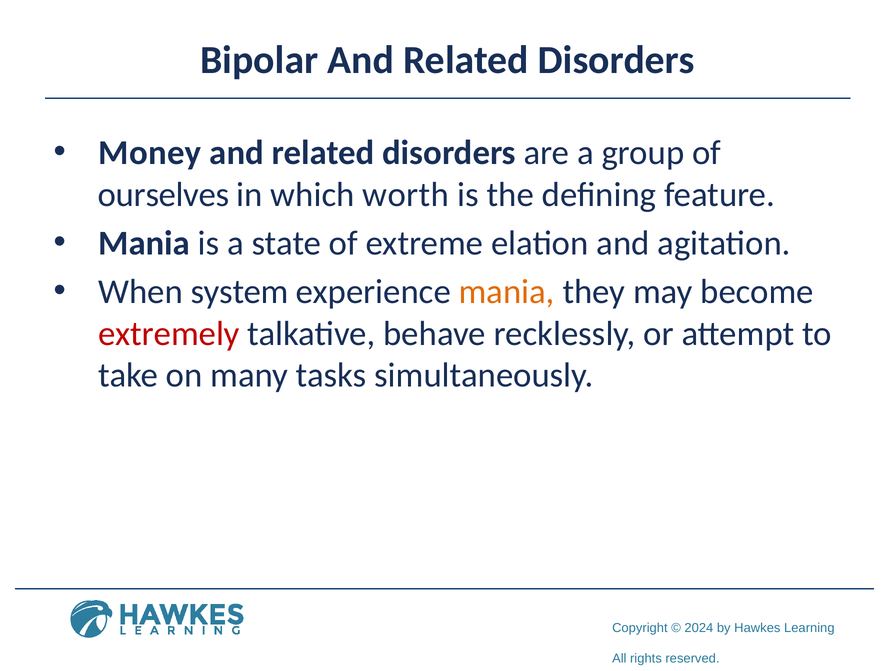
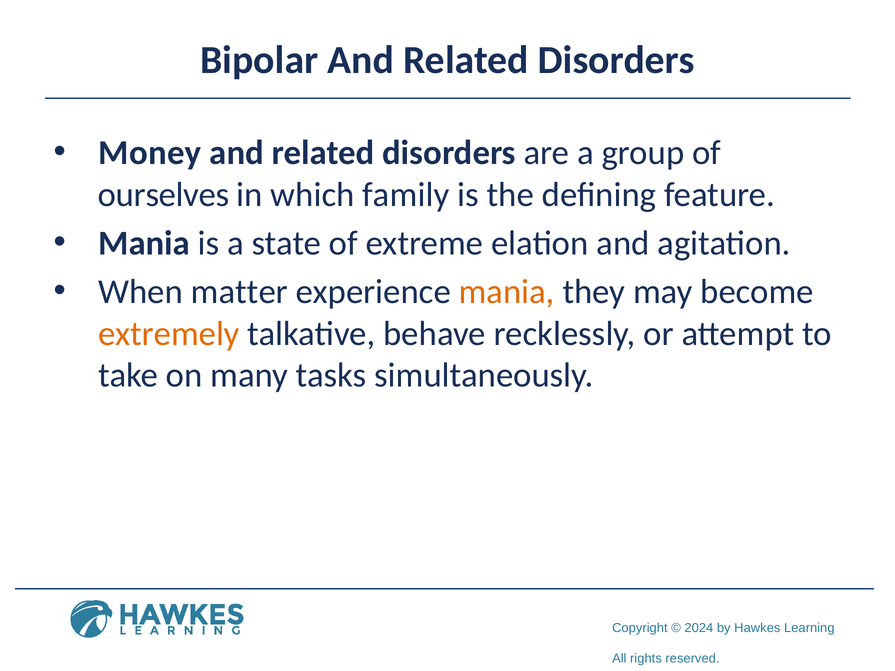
worth: worth -> family (406, 195)
system: system -> matter (239, 292)
extremely colour: red -> orange (169, 334)
